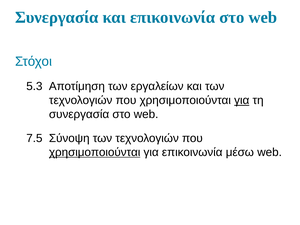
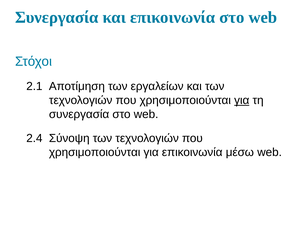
5.3: 5.3 -> 2.1 (34, 86)
7.5: 7.5 -> 2.4 (34, 138)
χρησιμοποιούνται underline: present -> none (95, 152)
